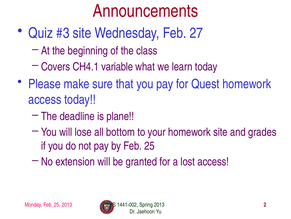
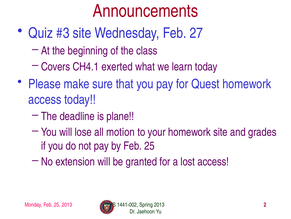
variable: variable -> exerted (117, 66)
bottom: bottom -> motion (120, 132)
